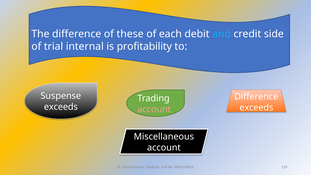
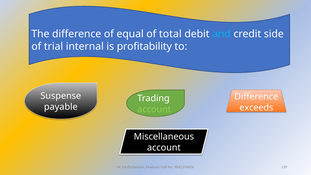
these: these -> equal (130, 34)
each: each -> total (170, 34)
exceeds: exceeds -> payable (61, 107)
account colour: pink -> light green (154, 109)
